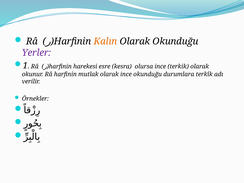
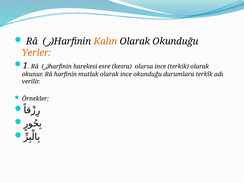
Yerler colour: purple -> orange (36, 53)
